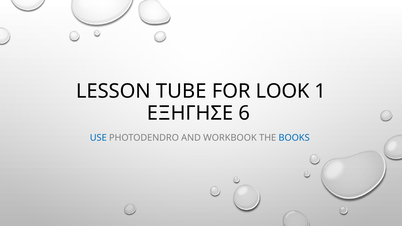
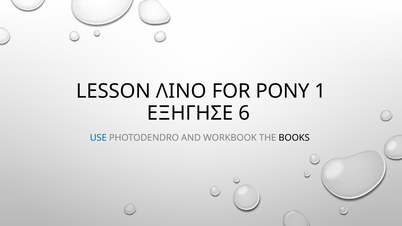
TUBE: TUBE -> ΛΙΝΟ (181, 91)
LOOK: LOOK -> PONY (283, 91)
BOOKS colour: blue -> black (294, 138)
